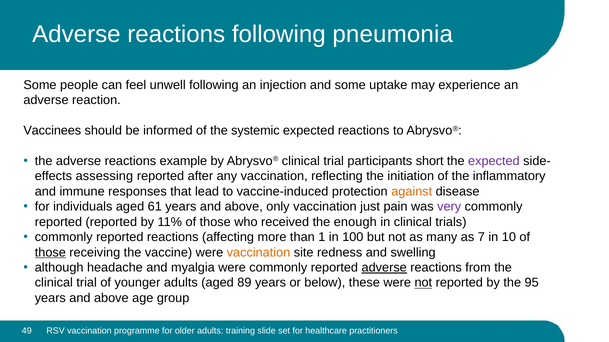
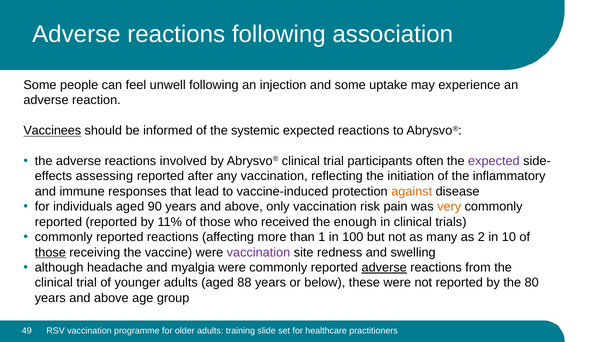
pneumonia: pneumonia -> association (393, 34)
Vaccinees underline: none -> present (52, 131)
example: example -> involved (183, 161)
short: short -> often (430, 161)
61: 61 -> 90 (155, 207)
just: just -> risk (370, 207)
very colour: purple -> orange (449, 207)
7: 7 -> 2 (481, 238)
vaccination colour: orange -> purple (259, 253)
89: 89 -> 88 (244, 283)
not underline: present -> none (423, 283)
95: 95 -> 80 (532, 283)
